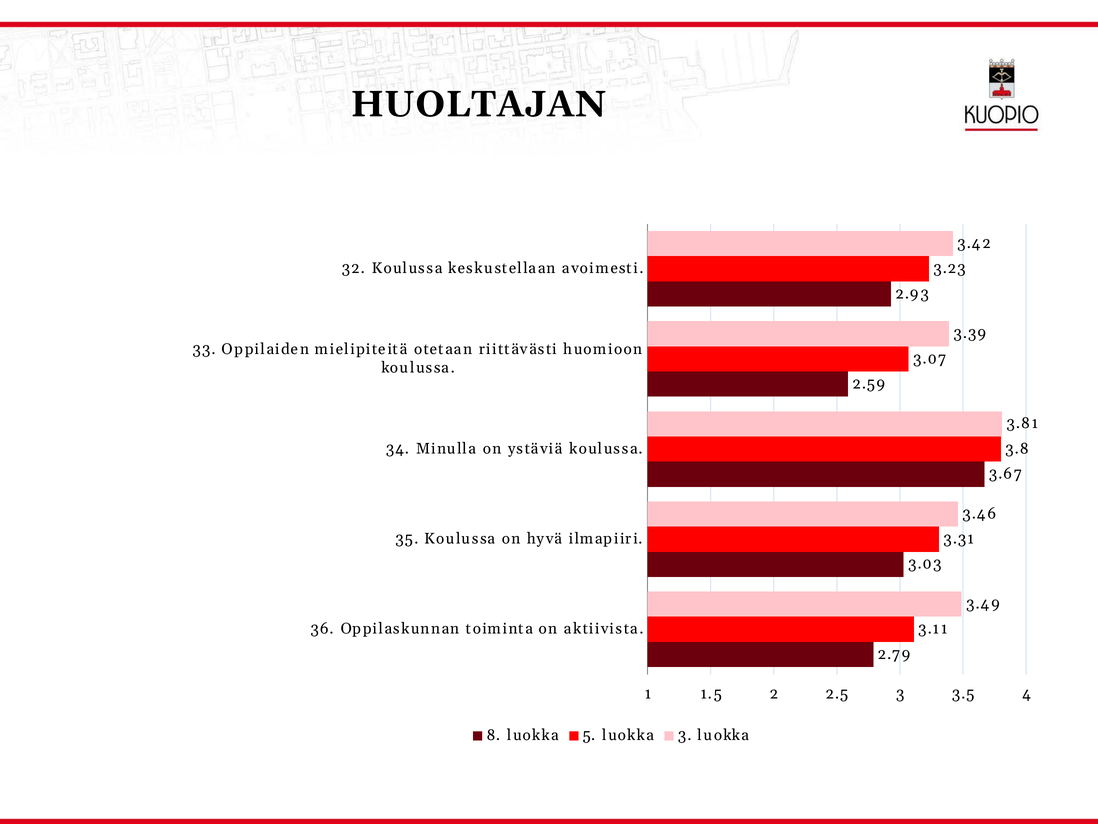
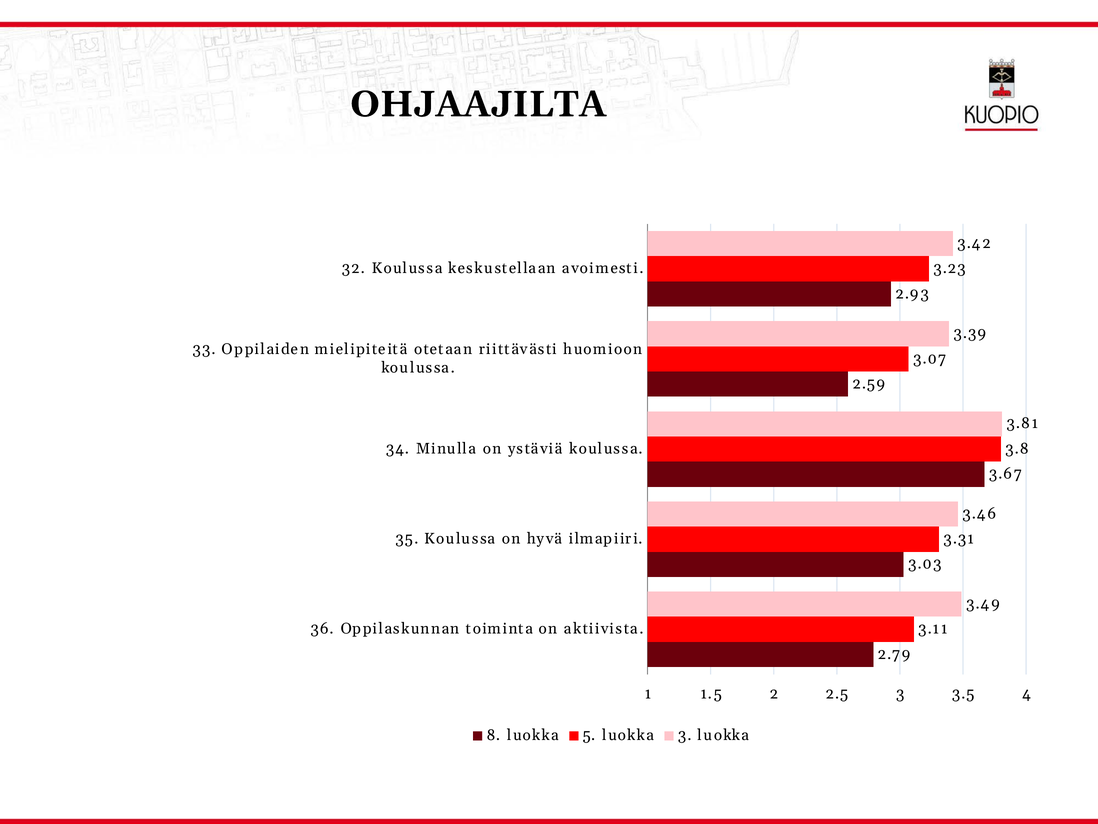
HUOLTAJAN: HUOLTAJAN -> OHJAAJILTA (478, 104)
